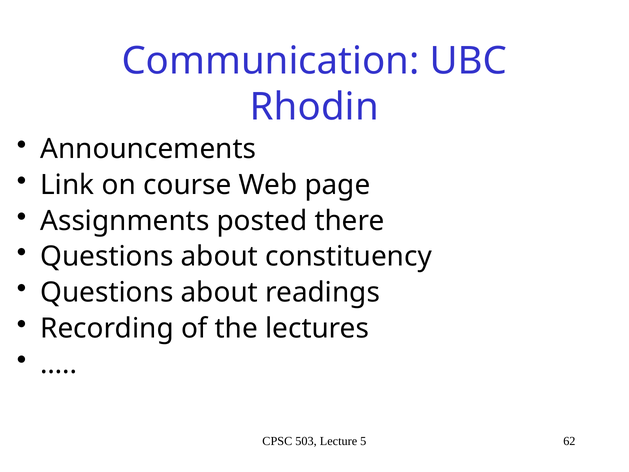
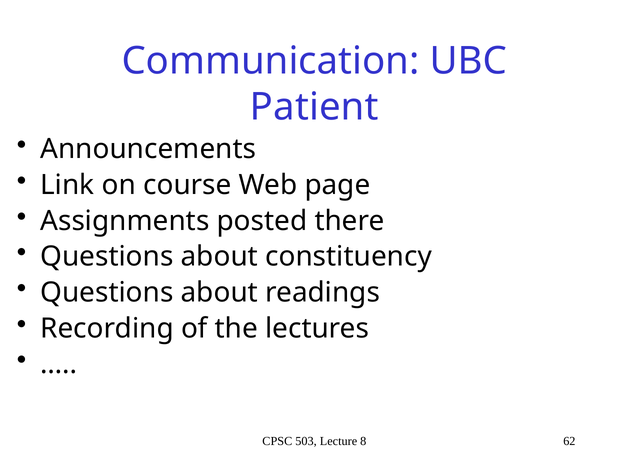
Rhodin: Rhodin -> Patient (314, 107)
5: 5 -> 8 (363, 441)
